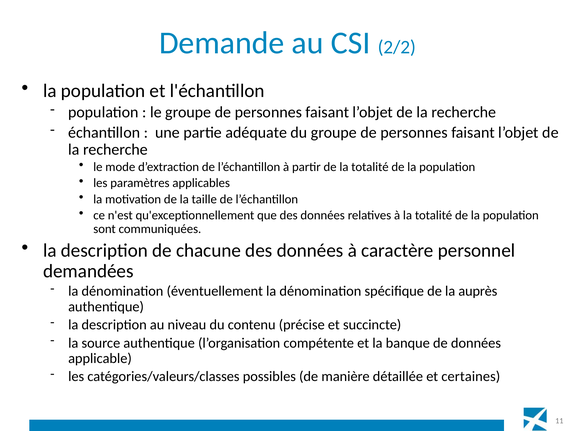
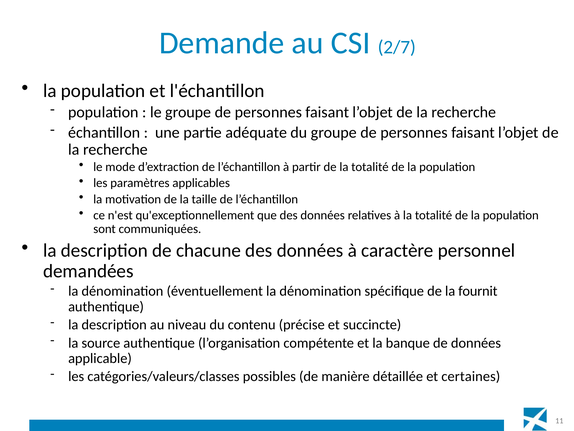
2/2: 2/2 -> 2/7 (397, 47)
auprès: auprès -> fournit (478, 291)
